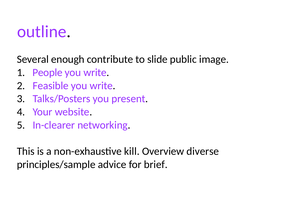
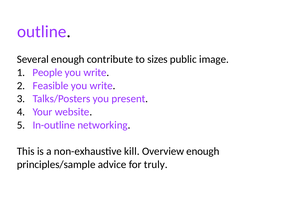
slide: slide -> sizes (157, 59)
In-clearer: In-clearer -> In-outline (54, 125)
Overview diverse: diverse -> enough (203, 151)
brief: brief -> truly (156, 164)
